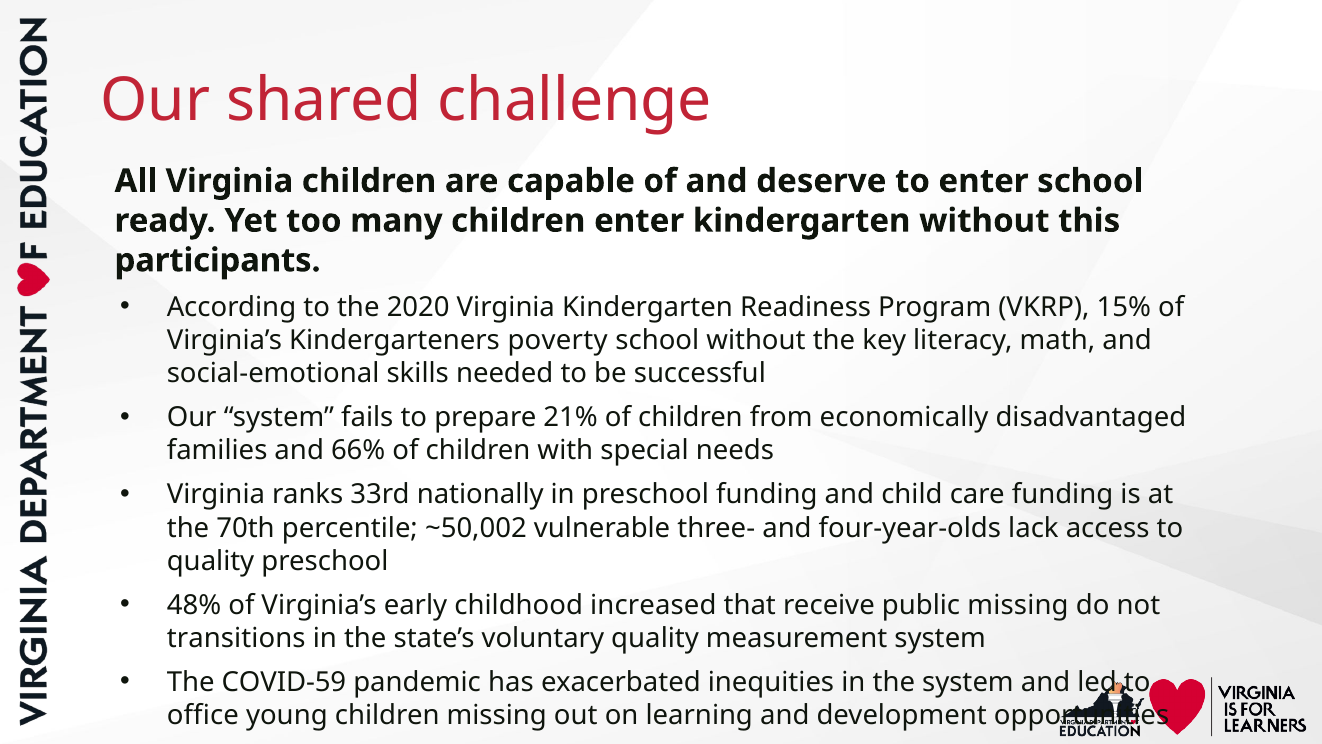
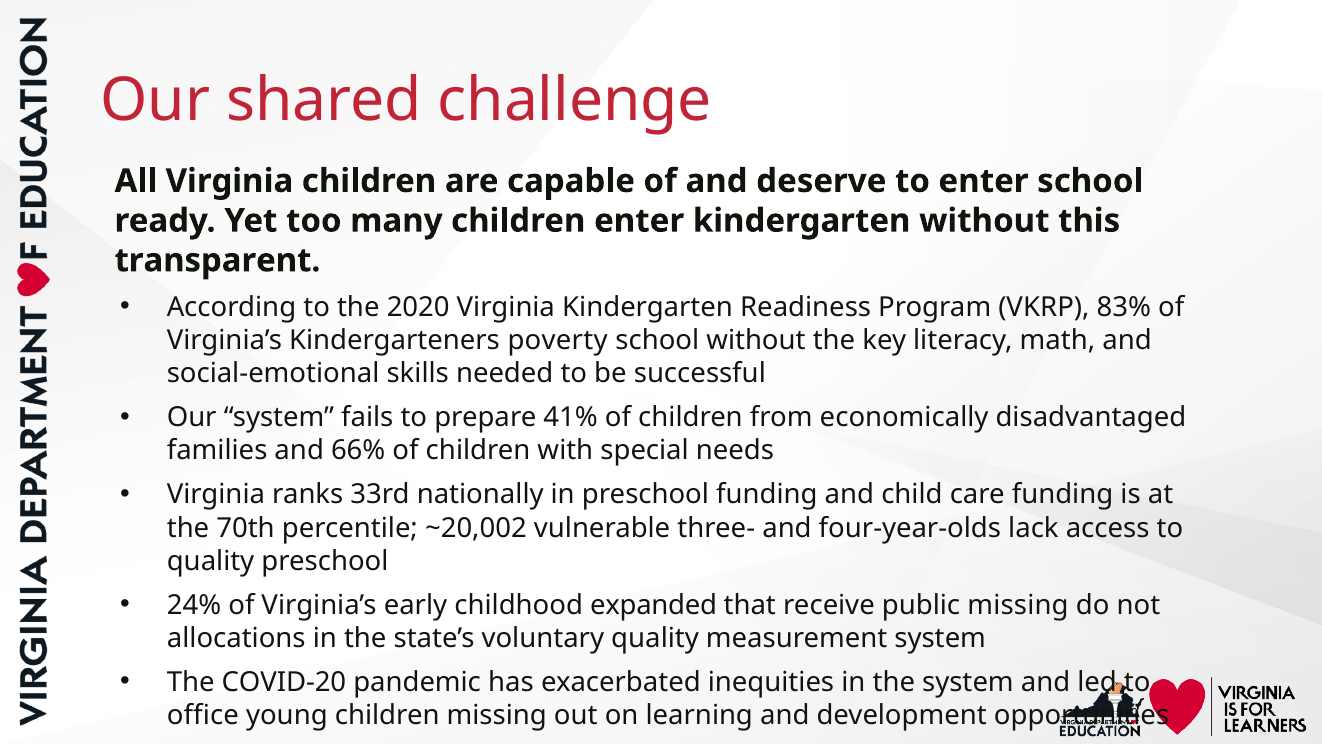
participants: participants -> transparent (218, 260)
15%: 15% -> 83% (1124, 307)
21%: 21% -> 41% (571, 417)
~50,002: ~50,002 -> ~20,002 (476, 528)
48%: 48% -> 24% (194, 605)
increased: increased -> expanded (654, 605)
transitions: transitions -> allocations (236, 638)
COVID-59: COVID-59 -> COVID-20 (284, 682)
